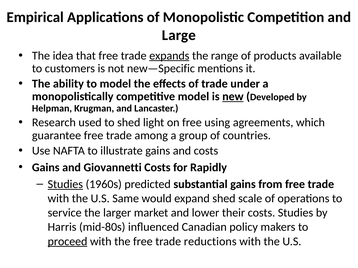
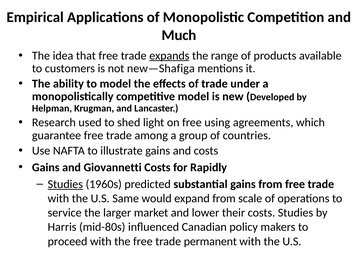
Large: Large -> Much (179, 35)
new—Specific: new—Specific -> new—Shafiga (161, 69)
new underline: present -> none (233, 97)
expand shed: shed -> from (224, 199)
proceed underline: present -> none (68, 242)
reductions: reductions -> permanent (210, 242)
